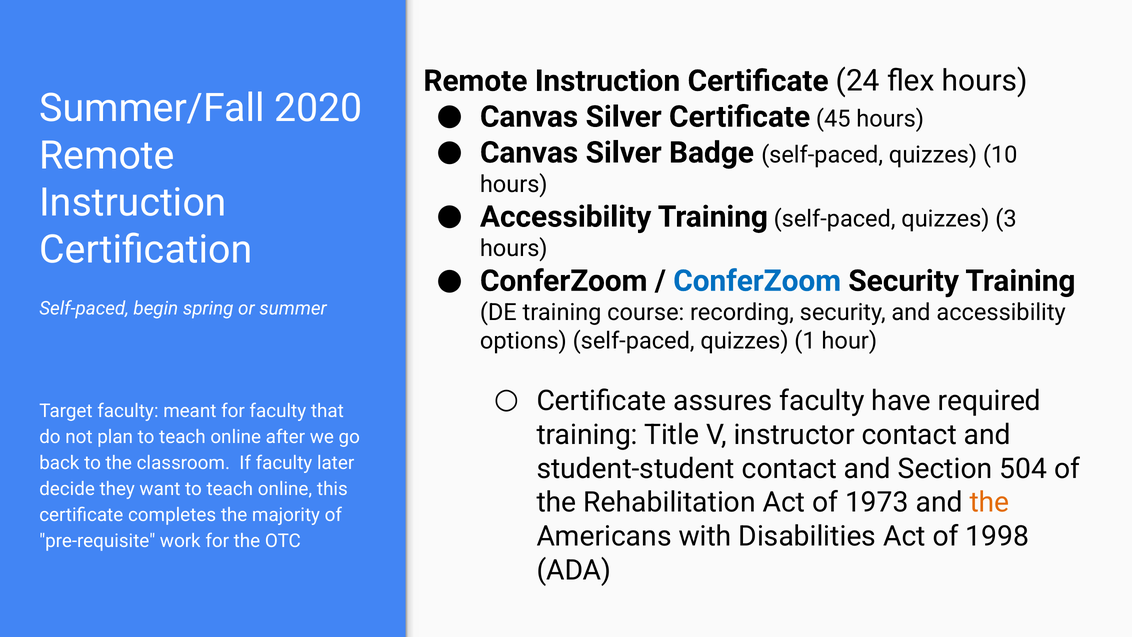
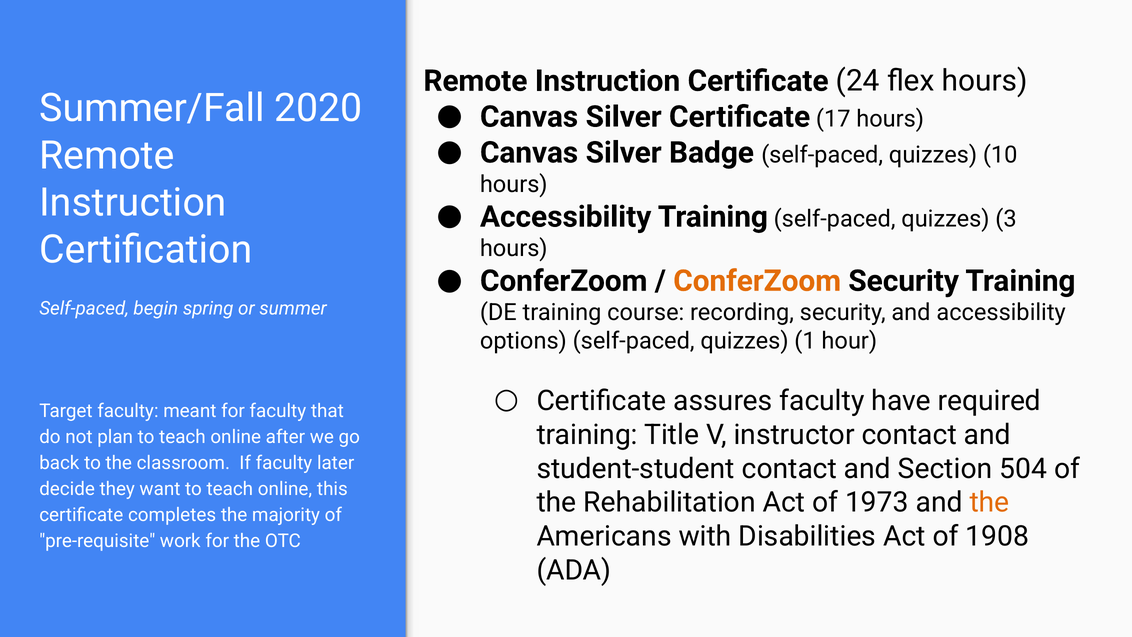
45: 45 -> 17 (833, 119)
ConferZoom colour: blue -> orange (757, 281)
1998: 1998 -> 1908 (997, 536)
